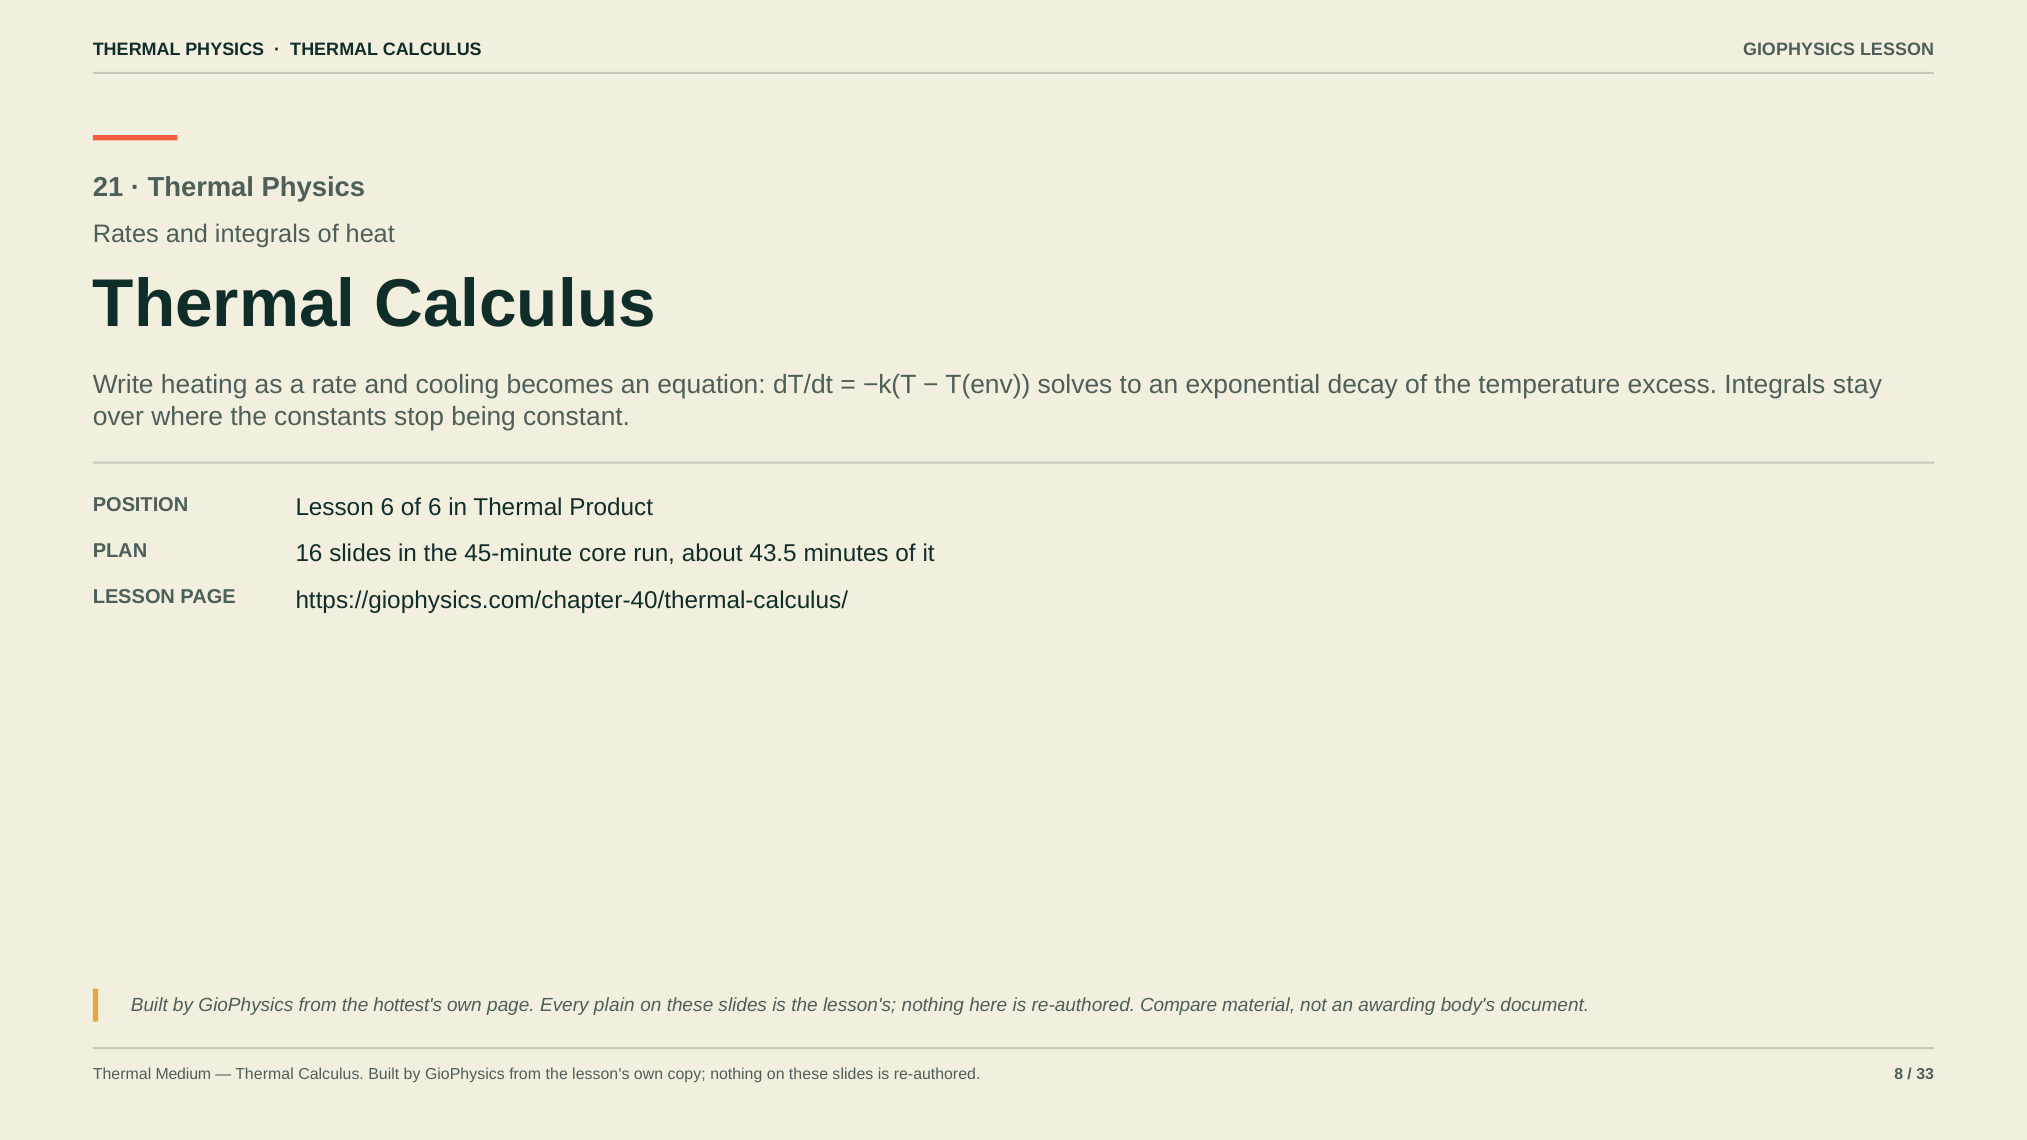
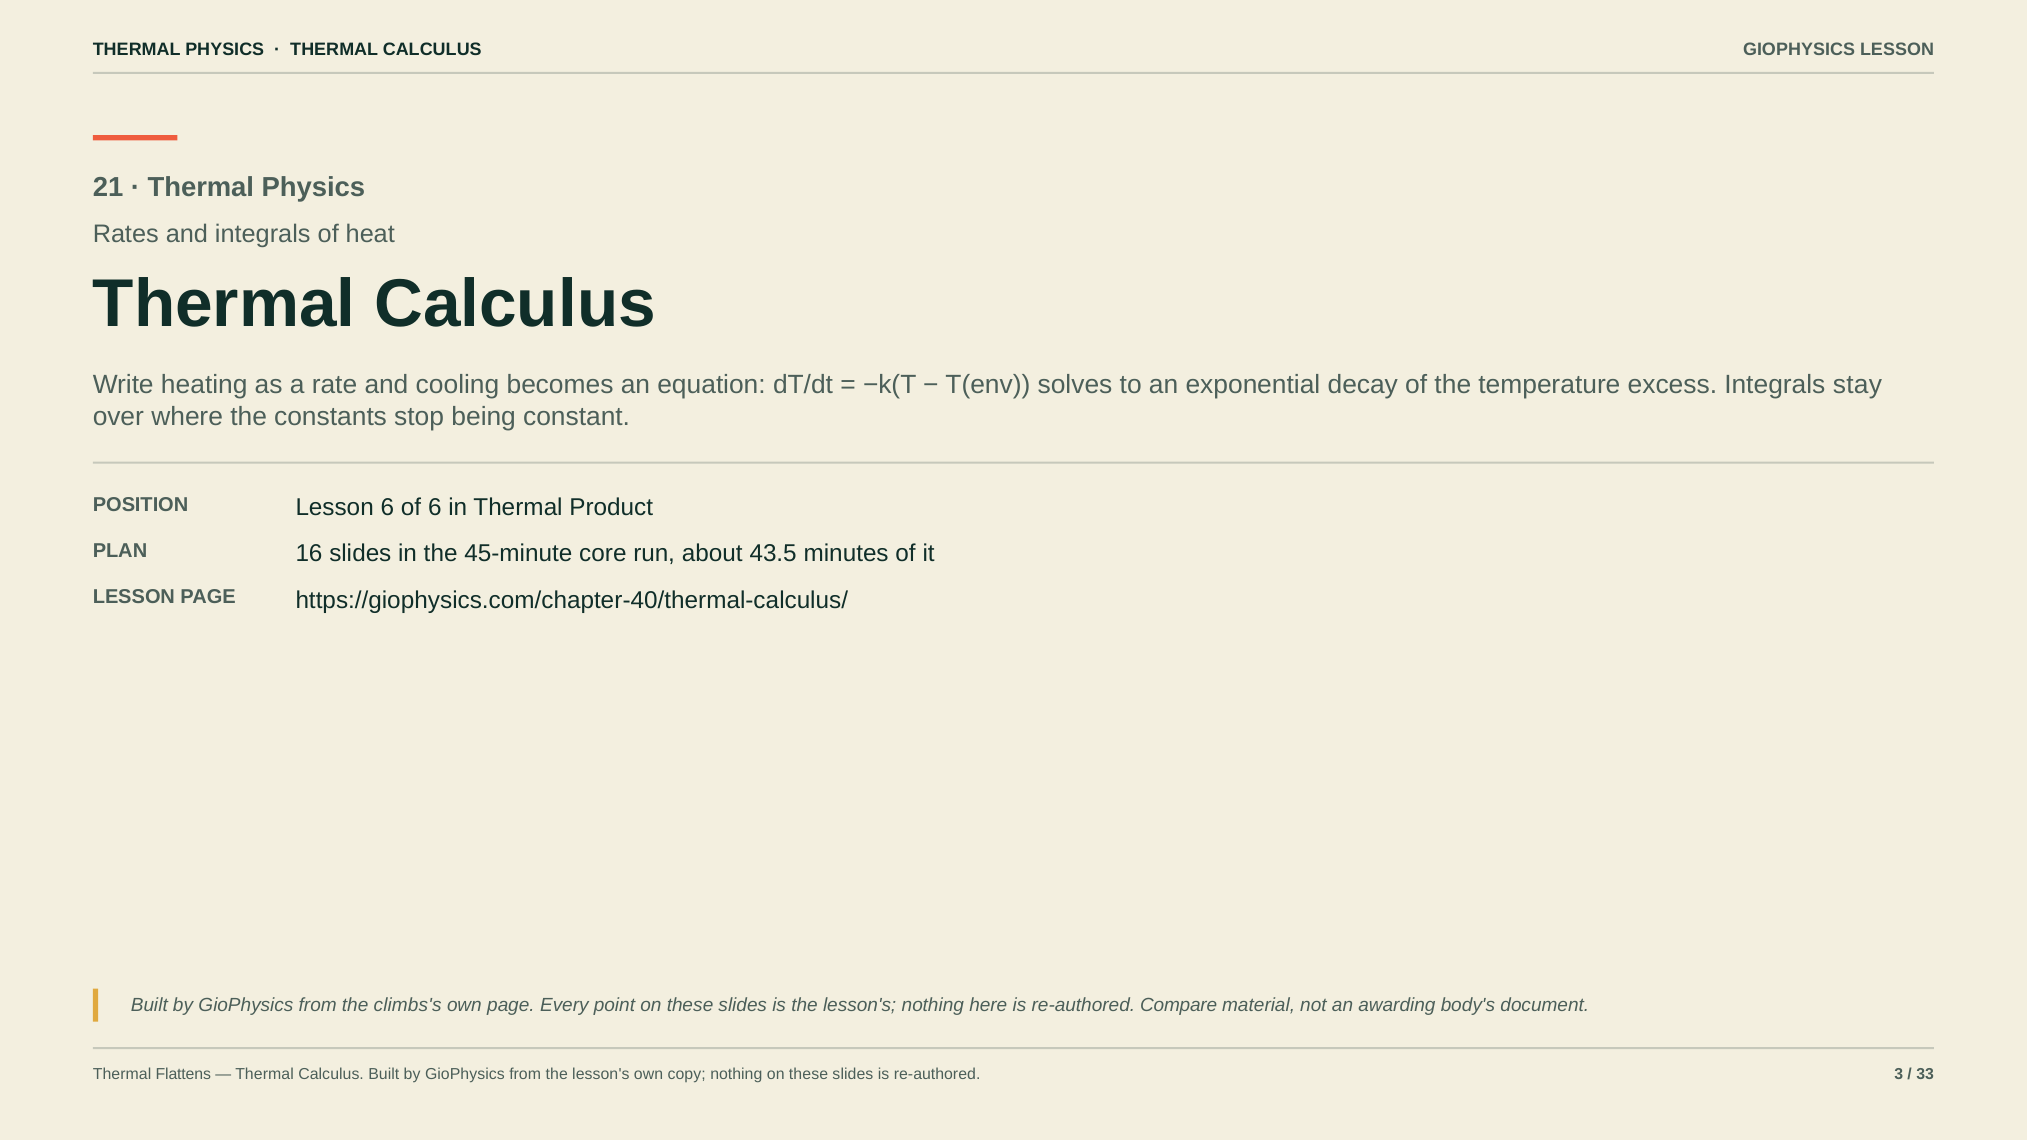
hottest's: hottest's -> climbs's (408, 1006)
plain: plain -> point (614, 1006)
Medium: Medium -> Flattens (183, 1075)
8: 8 -> 3 (1899, 1075)
